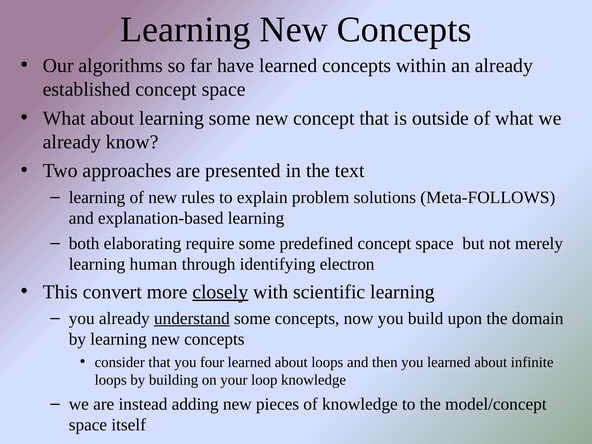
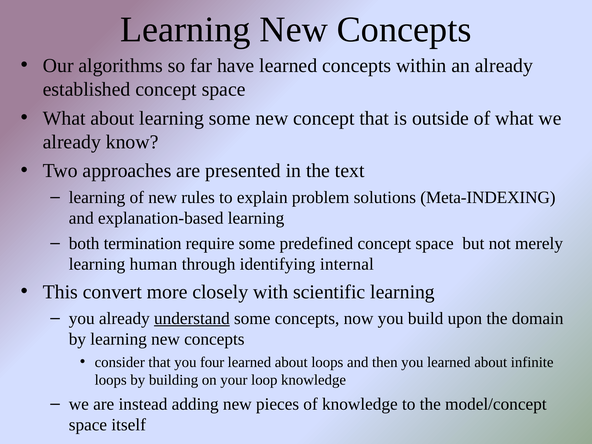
Meta-FOLLOWS: Meta-FOLLOWS -> Meta-INDEXING (488, 197)
elaborating: elaborating -> termination (143, 243)
electron: electron -> internal (347, 264)
closely underline: present -> none (220, 292)
